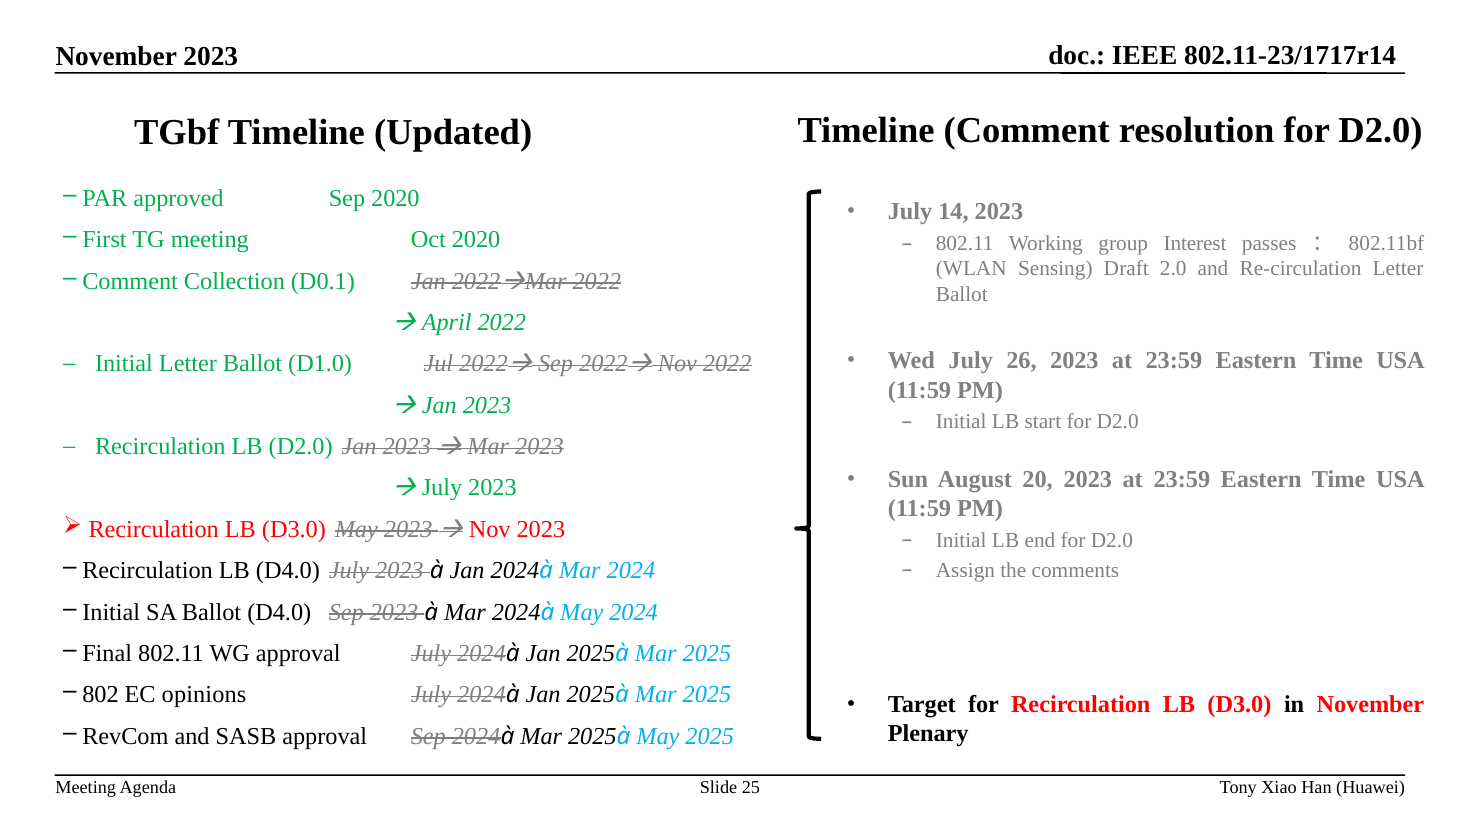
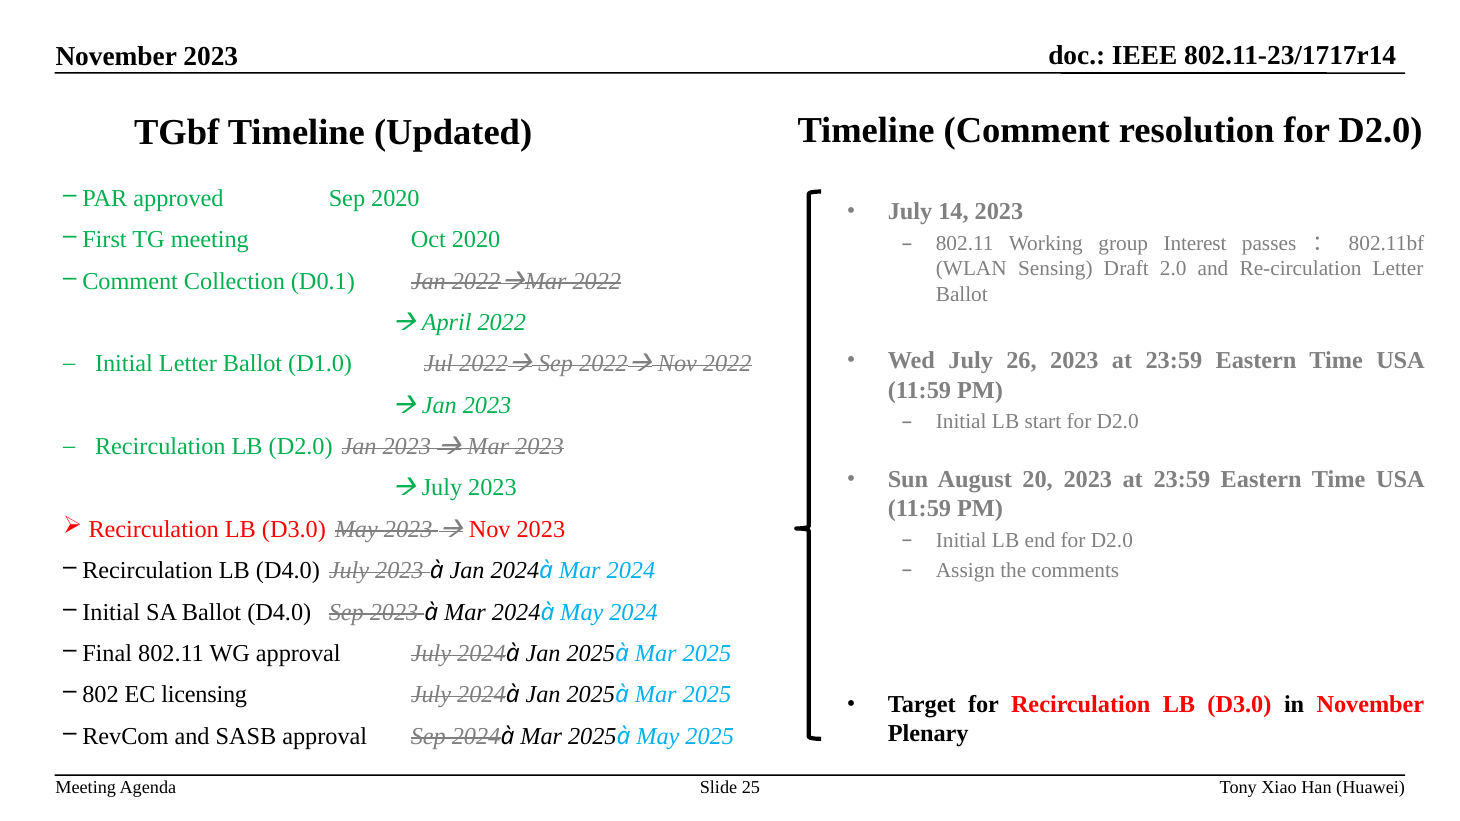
opinions: opinions -> licensing (204, 695)
